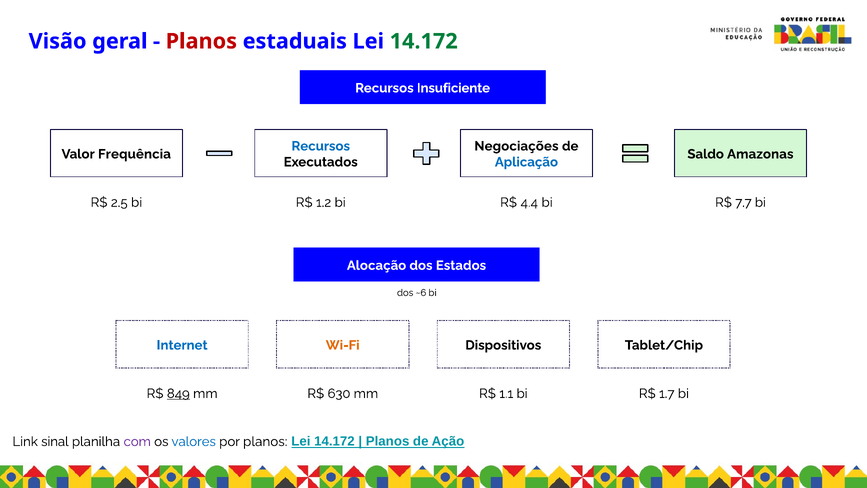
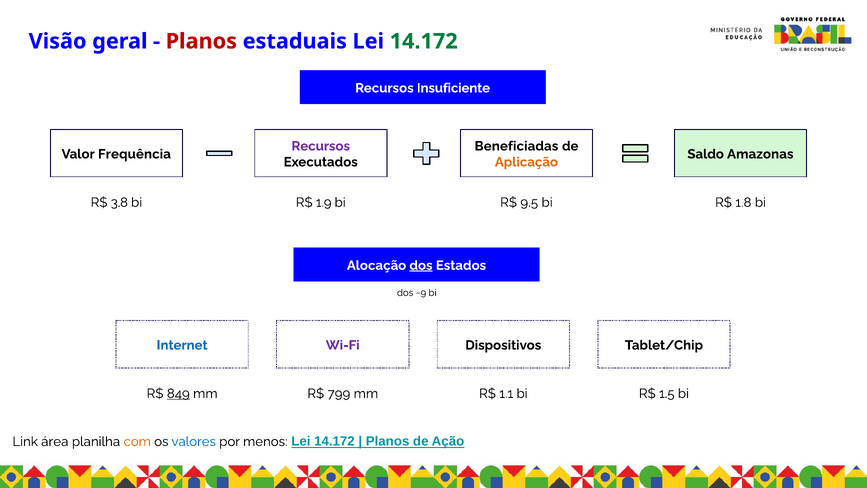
Recursos colour: blue -> purple (321, 146)
Negociações: Negociações -> Beneficiadas (516, 146)
Aplicação colour: blue -> orange (526, 162)
2.5: 2.5 -> 3.8 (119, 202)
1.2: 1.2 -> 1.9 (324, 202)
4.4: 4.4 -> 9.5 (529, 202)
7.7: 7.7 -> 1.8 (743, 202)
dos underline: none -> present (421, 265)
~6: ~6 -> ~9 (421, 293)
Wi-Fi colour: orange -> purple (343, 345)
630: 630 -> 799 (339, 393)
1.7: 1.7 -> 1.5 (667, 393)
sinal: sinal -> área (55, 441)
com colour: purple -> orange (137, 441)
por planos: planos -> menos (265, 441)
